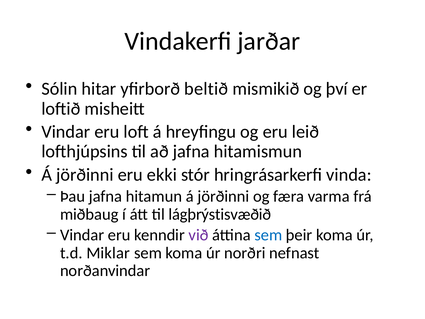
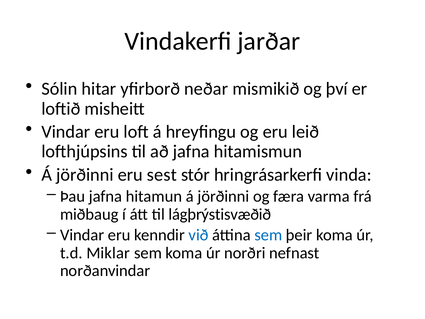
beltið: beltið -> neðar (206, 89)
ekki: ekki -> sest (162, 175)
við colour: purple -> blue (199, 235)
